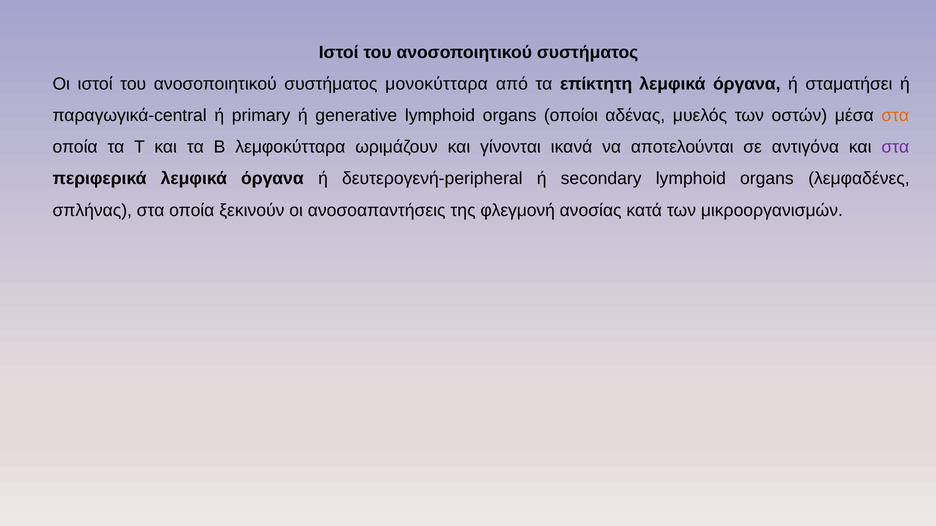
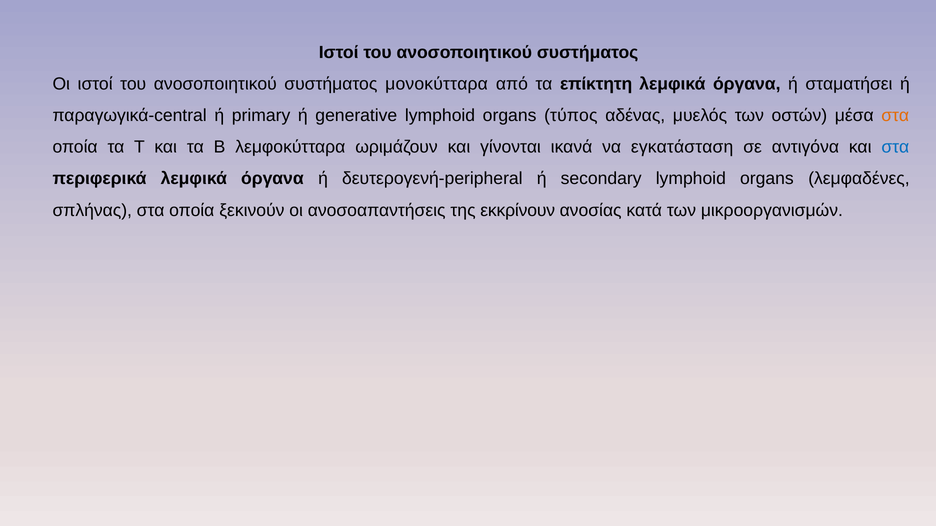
οποίοι: οποίοι -> τύπος (571, 116)
αποτελούνται: αποτελούνται -> εγκατάσταση (682, 147)
στα colour: purple -> blue (895, 147)
φλεγμονή: φλεγμονή -> εκκρίνουν (518, 210)
